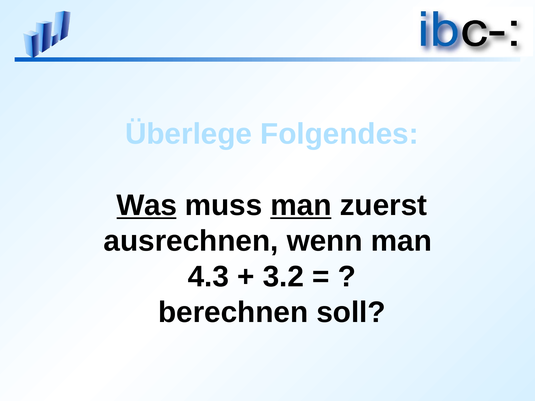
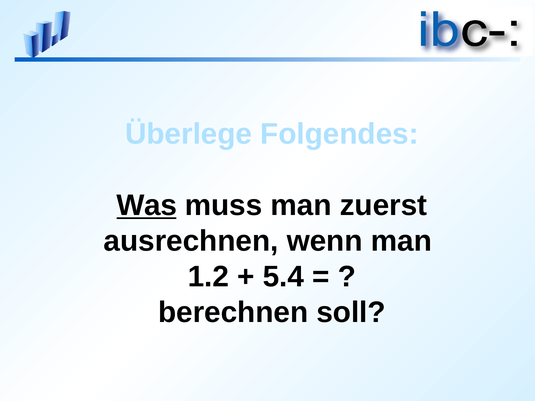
man underline: present -> none (301, 205)
4.3: 4.3 -> 1.2 (208, 277)
3.2: 3.2 -> 5.4 (283, 277)
